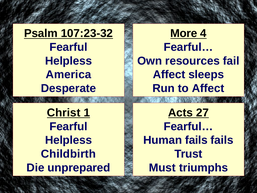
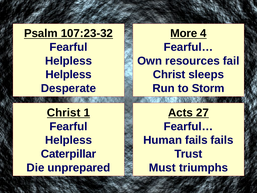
America: America -> Helpless (69, 74)
Affect: Affect -> Christ (169, 74)
to Affect: Affect -> Storm (208, 88)
Childbirth: Childbirth -> Caterpillar (69, 154)
